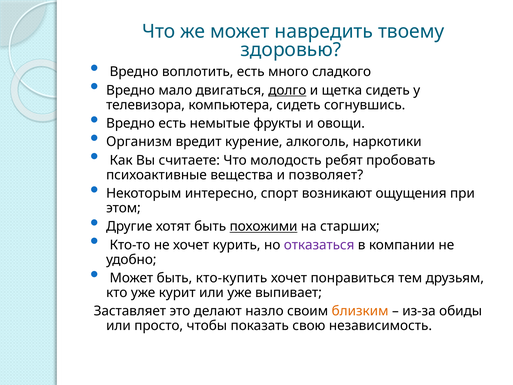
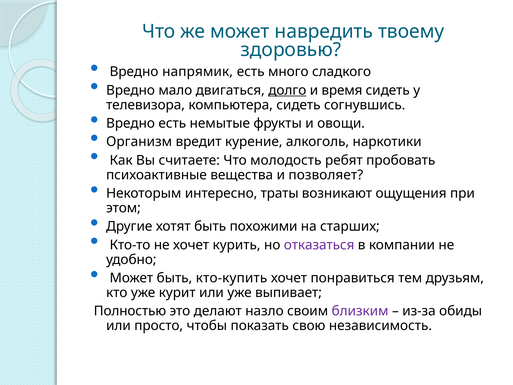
воплотить: воплотить -> напрямик (198, 72)
щетка: щетка -> время (342, 90)
спорт: спорт -> траты (280, 193)
похожими underline: present -> none (264, 226)
Заставляет: Заставляет -> Полностью (130, 311)
близким colour: orange -> purple (360, 311)
